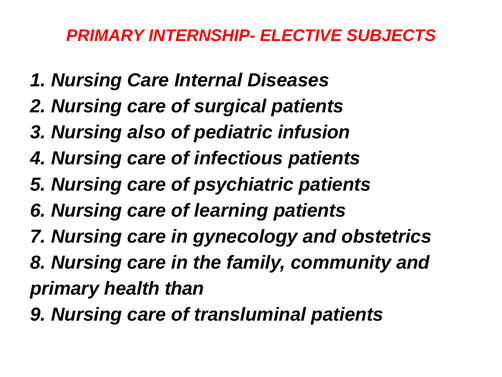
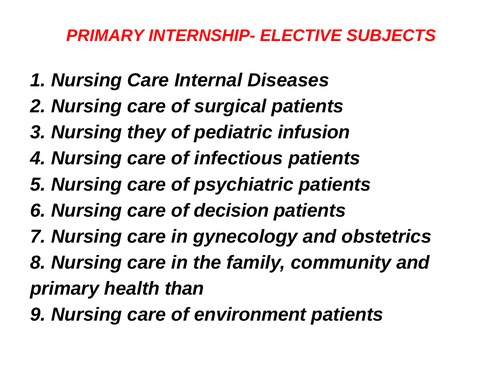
also: also -> they (147, 132)
learning: learning -> decision (231, 210)
transluminal: transluminal -> environment (250, 314)
